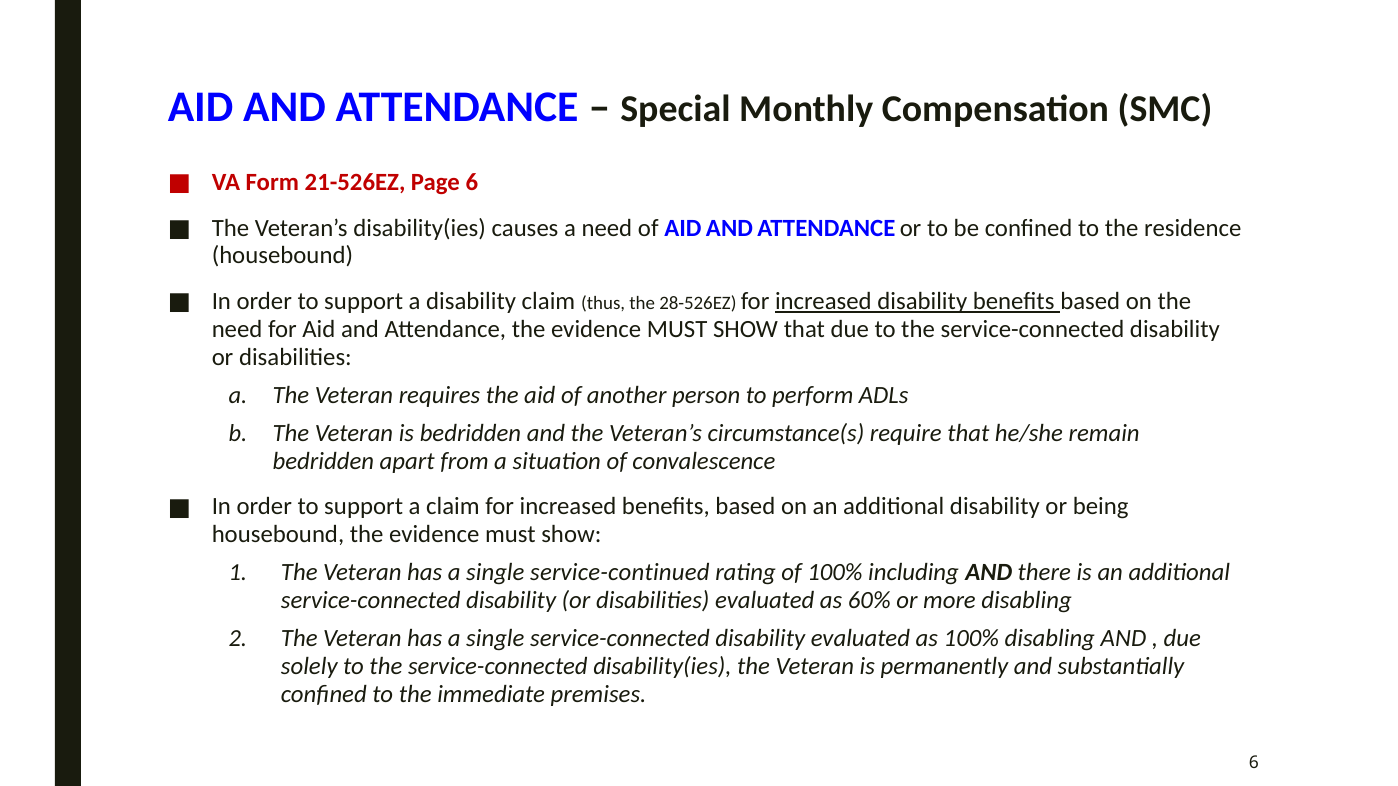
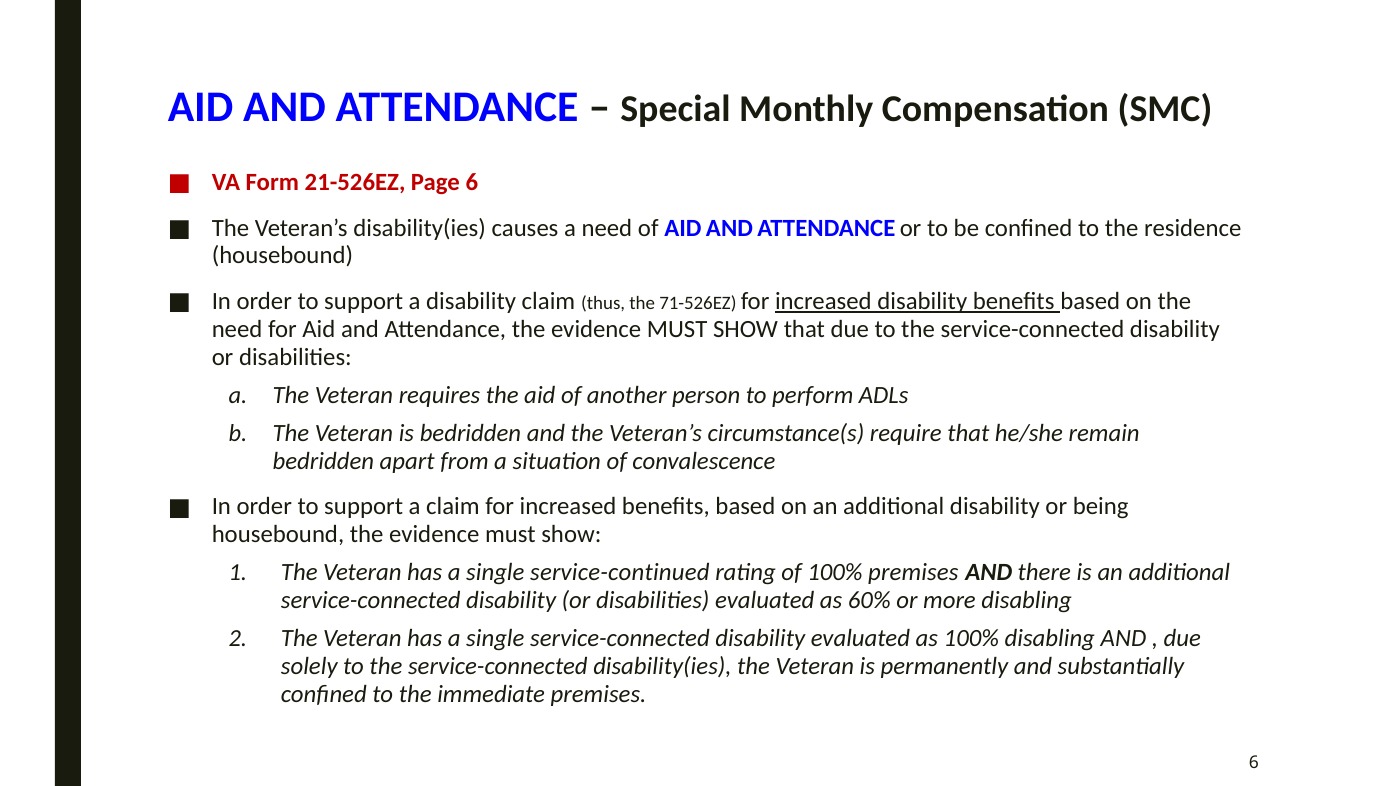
28-526EZ: 28-526EZ -> 71-526EZ (698, 303)
100% including: including -> premises (913, 573)
